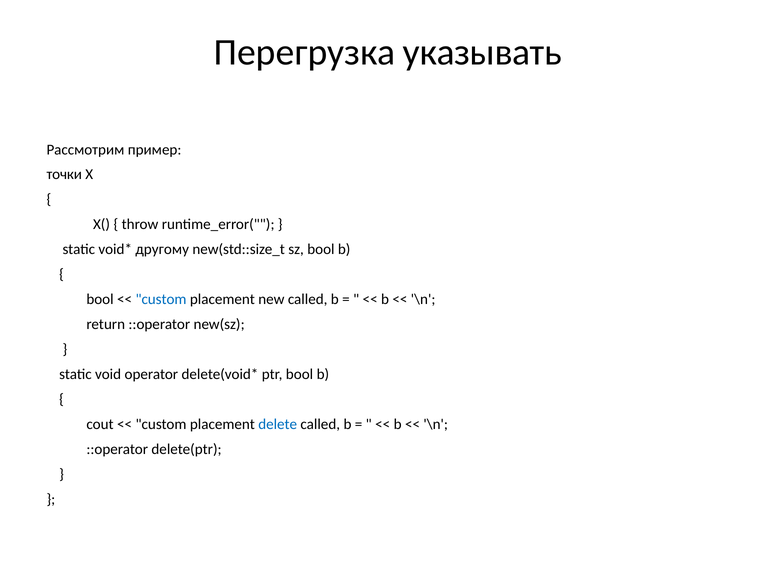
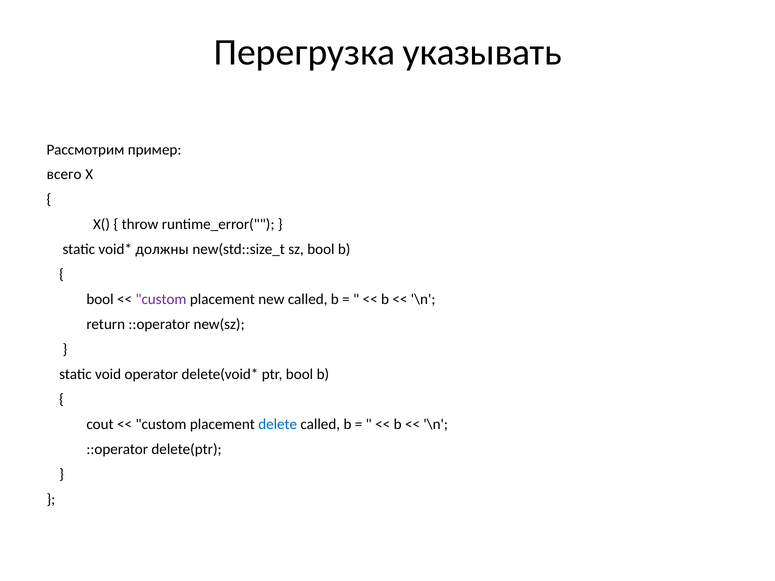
точки: точки -> всего (64, 175)
другому: другому -> должны (162, 250)
custom colour: blue -> purple (161, 300)
